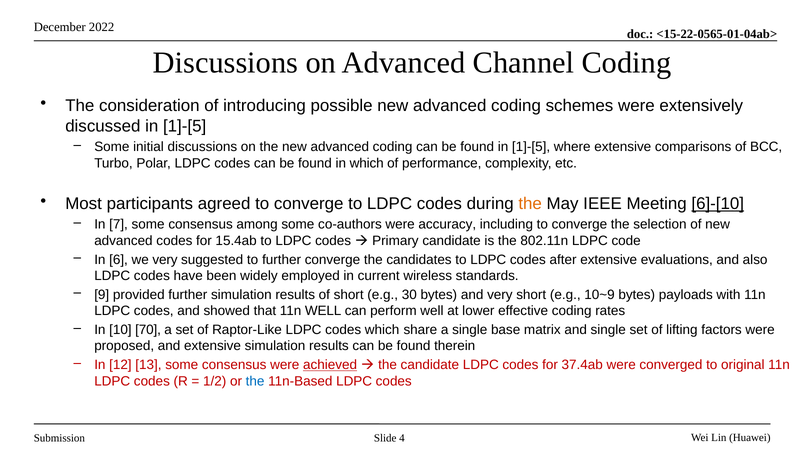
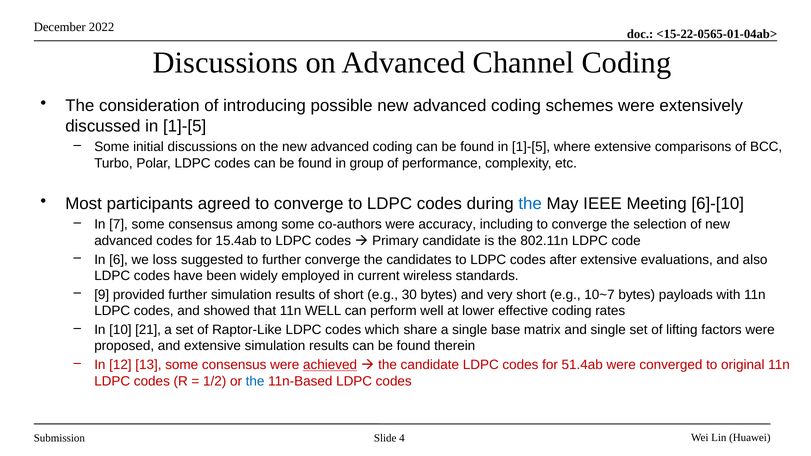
in which: which -> group (367, 163)
the colour: orange -> blue (530, 204)
6]-[10 underline: present -> none (718, 204)
we very: very -> loss (165, 260)
10~9: 10~9 -> 10~7 (599, 295)
70: 70 -> 21 (148, 330)
37.4ab: 37.4ab -> 51.4ab (582, 365)
